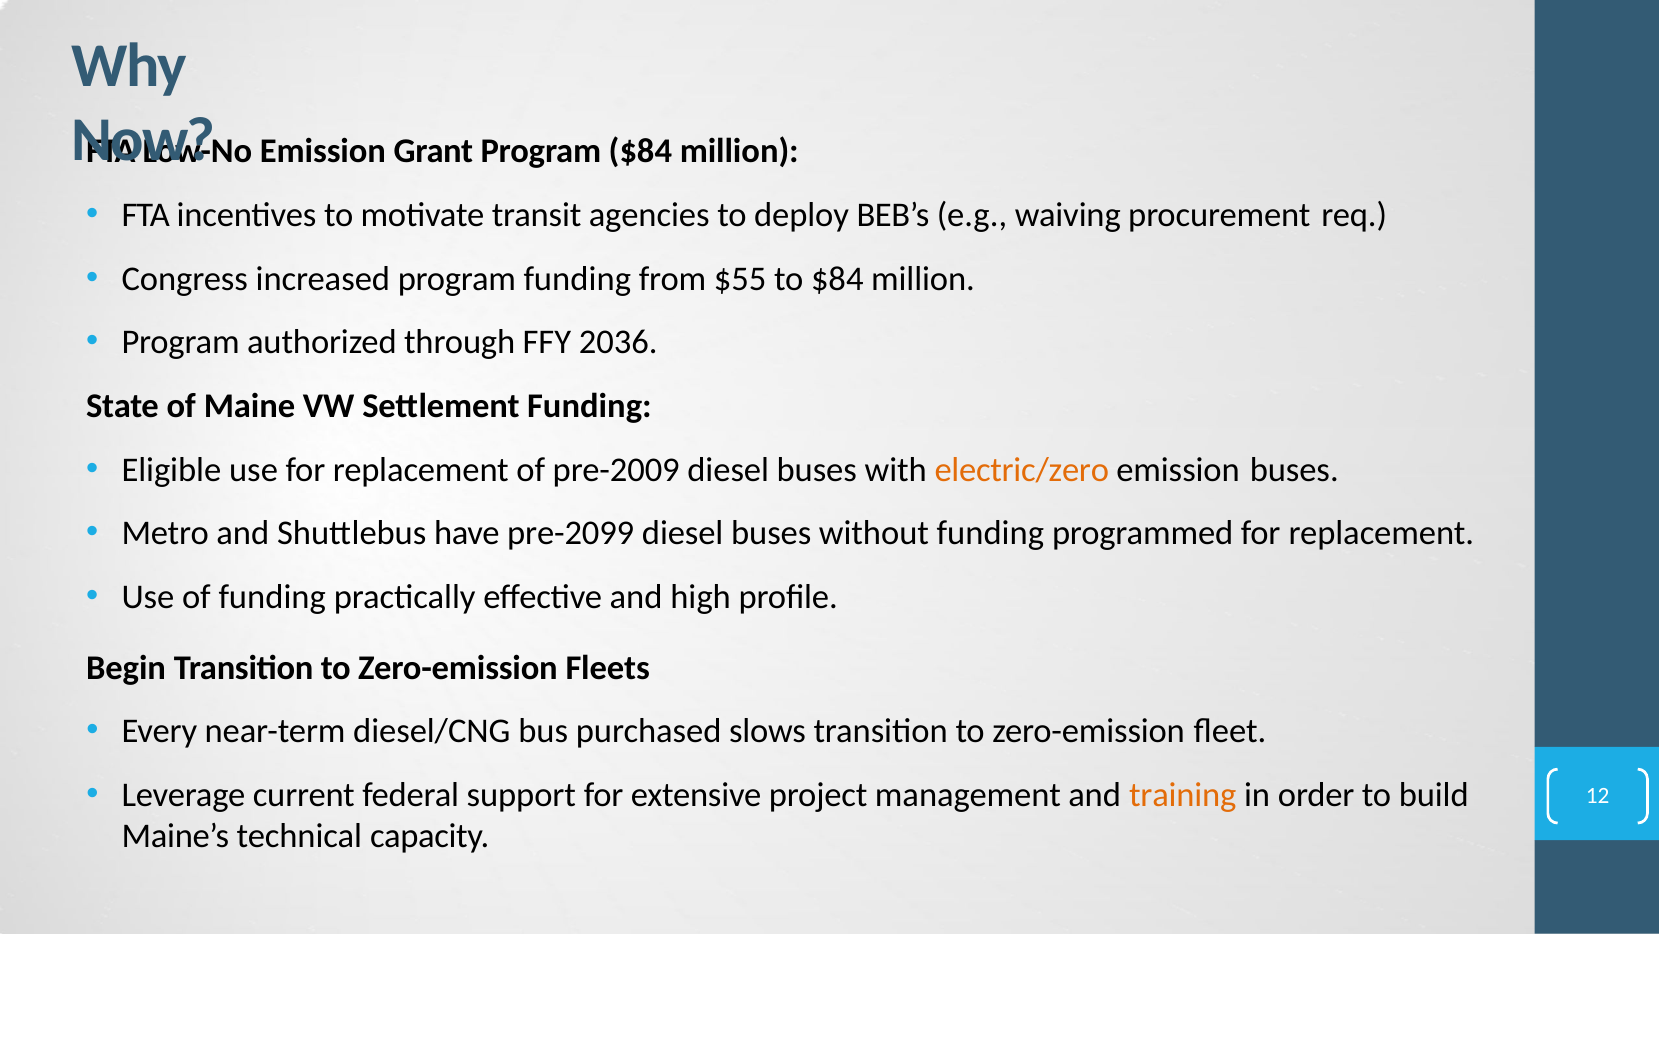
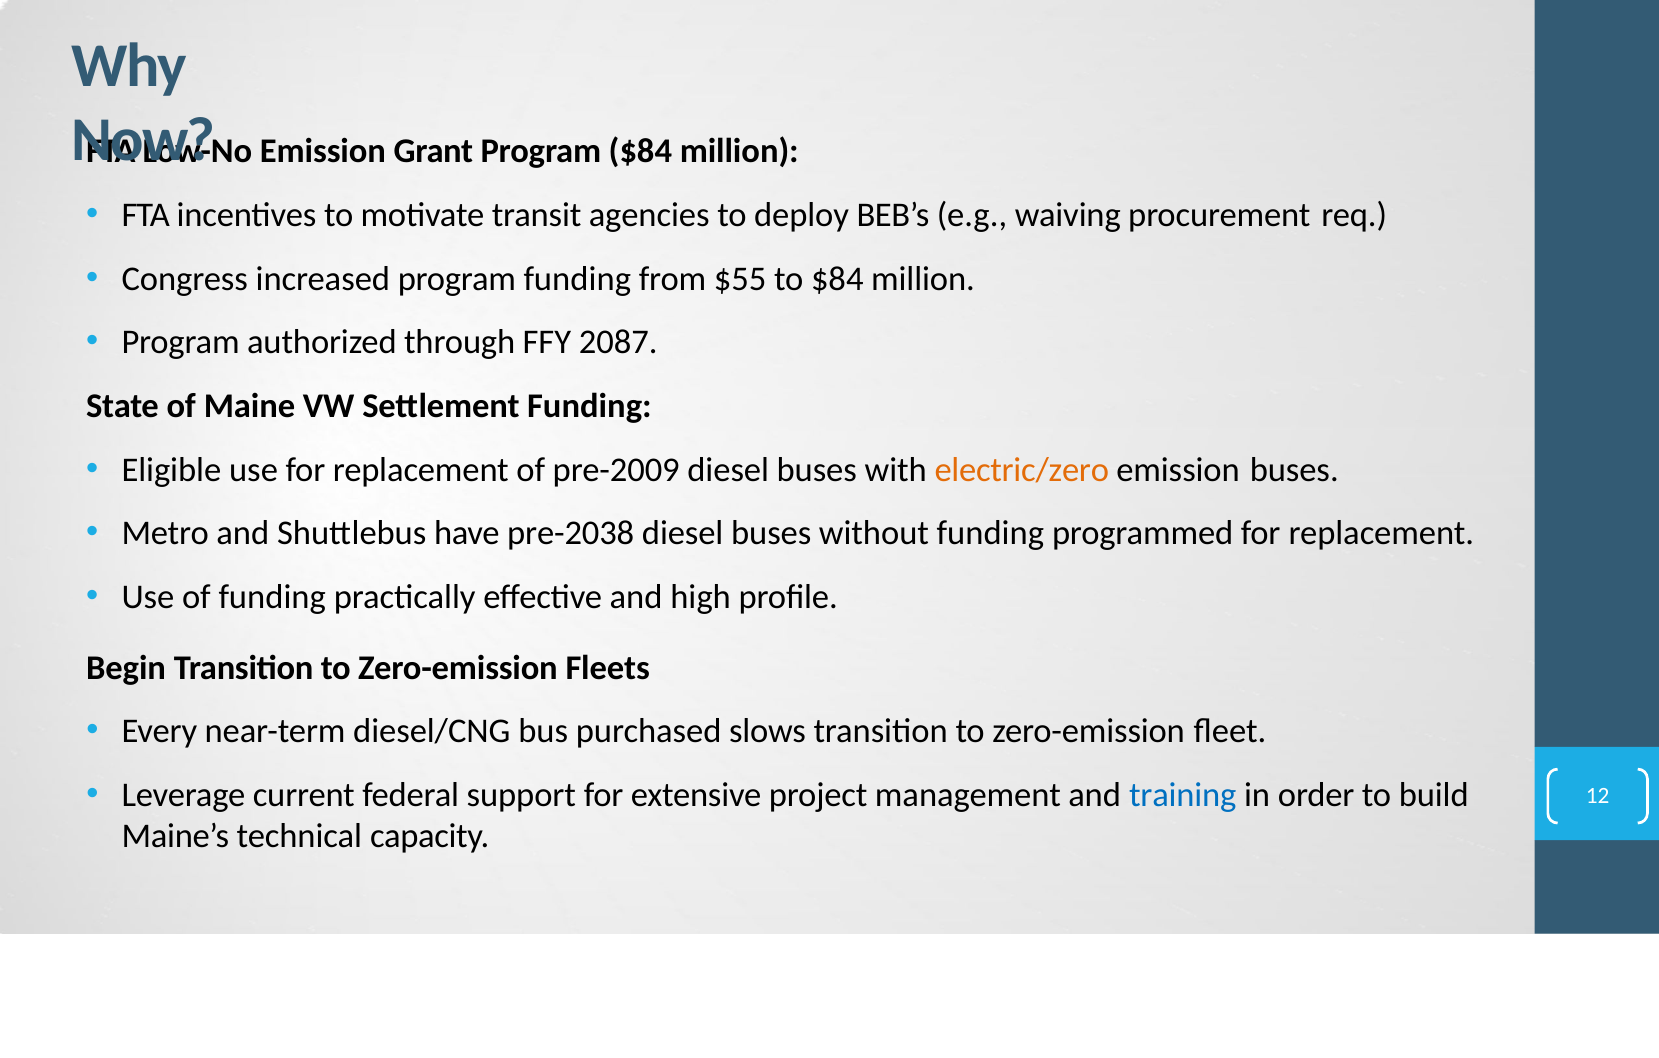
2036: 2036 -> 2087 (618, 342)
pre-2099: pre-2099 -> pre-2038 (571, 533)
training colour: orange -> blue (1183, 794)
